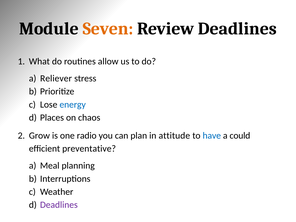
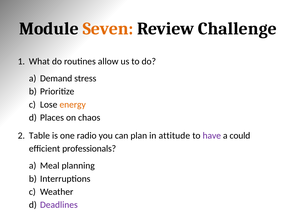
Review Deadlines: Deadlines -> Challenge (237, 29)
Reliever: Reliever -> Demand (56, 78)
energy colour: blue -> orange (73, 105)
Grow: Grow -> Table (39, 135)
have colour: blue -> purple (212, 135)
preventative: preventative -> professionals (89, 149)
